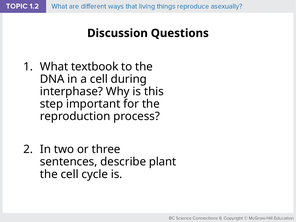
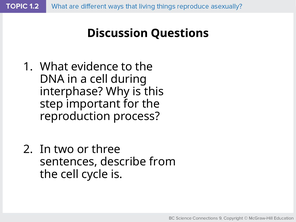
textbook: textbook -> evidence (95, 67)
plant: plant -> from (162, 162)
